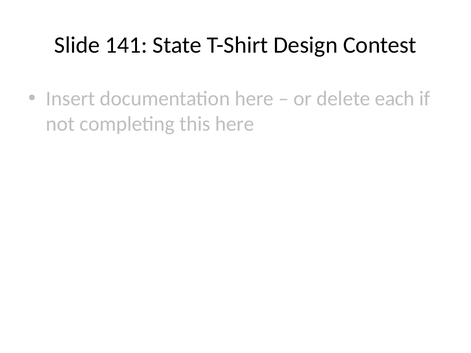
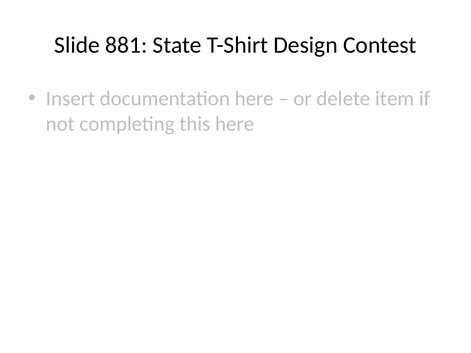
141: 141 -> 881 (126, 45)
each: each -> item (395, 99)
